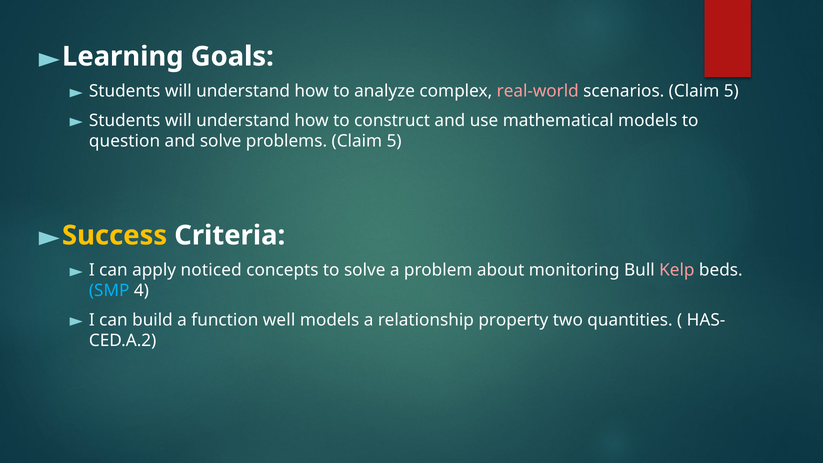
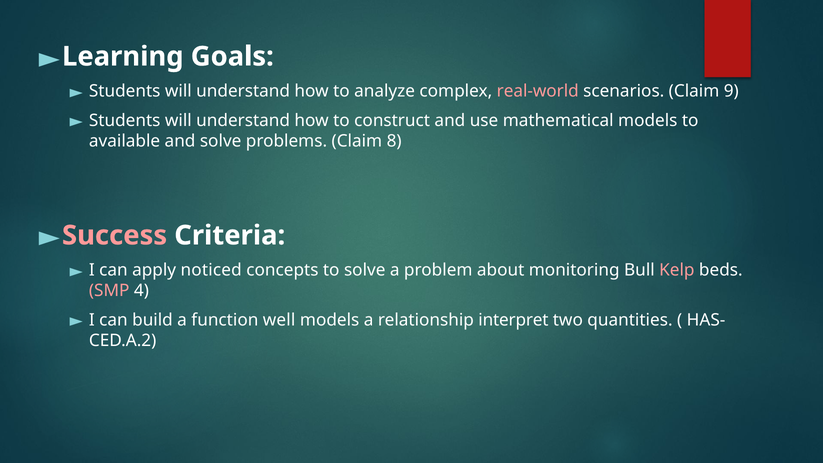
scenarios Claim 5: 5 -> 9 (731, 91)
question: question -> available (125, 141)
problems Claim 5: 5 -> 8 (394, 141)
Success colour: yellow -> pink (115, 235)
SMP colour: light blue -> pink (109, 291)
property: property -> interpret (513, 320)
